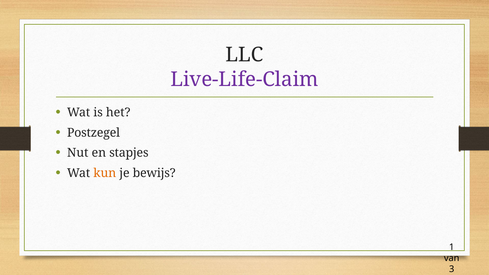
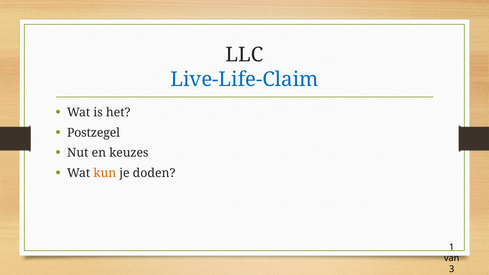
Live-Life-Claim colour: purple -> blue (244, 79)
stapjes: stapjes -> keuzes (129, 153)
bewijs: bewijs -> doden (154, 173)
